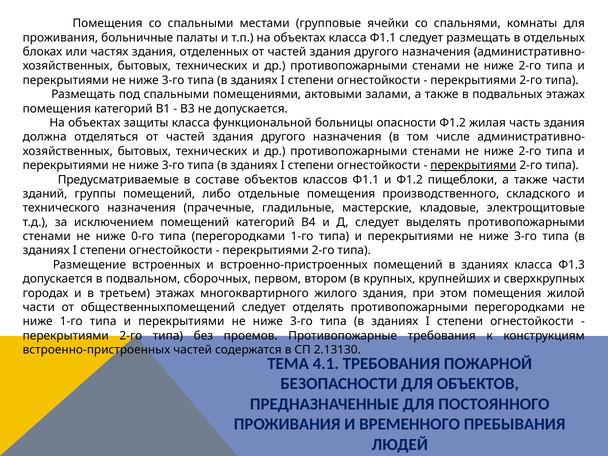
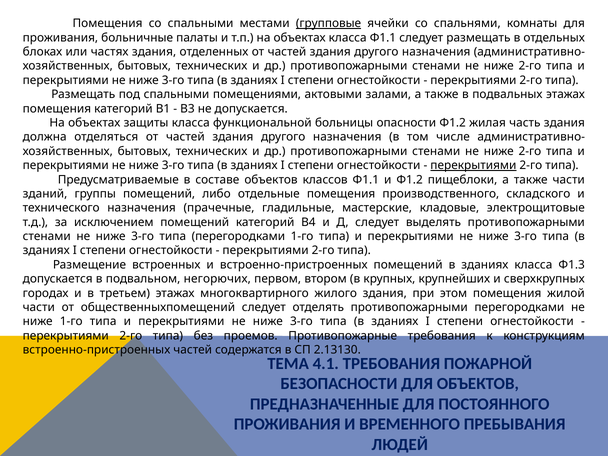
групповые underline: none -> present (329, 23)
стенами не ниже 0-го: 0-го -> 3-го (143, 236)
сборочных: сборочных -> негорючих (217, 279)
